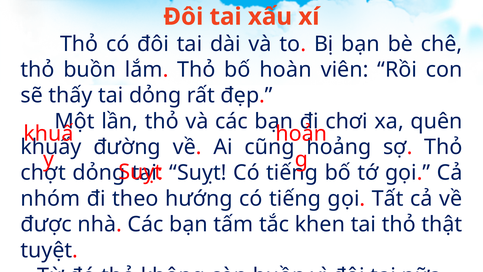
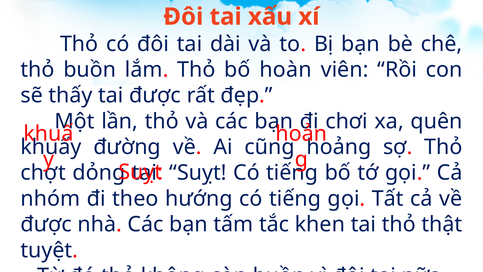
tai dỏng: dỏng -> được (155, 95)
